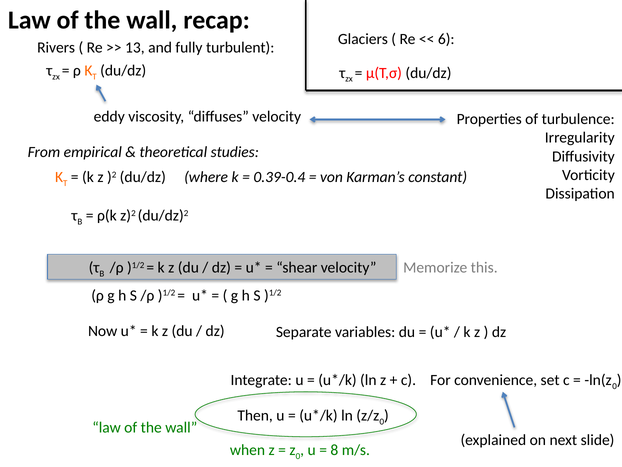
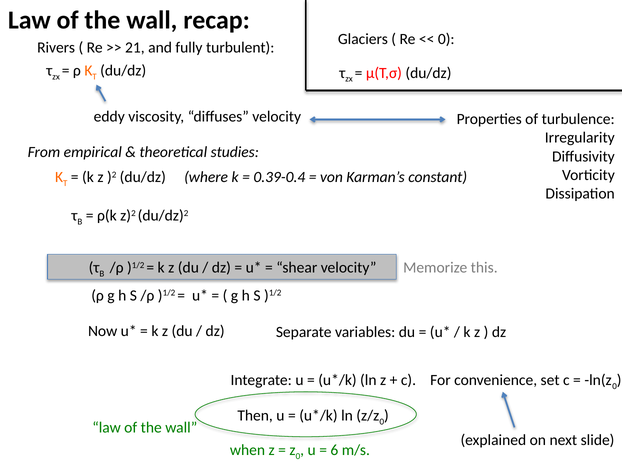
6: 6 -> 0 (446, 39)
13: 13 -> 21 (135, 48)
8: 8 -> 6 (334, 450)
